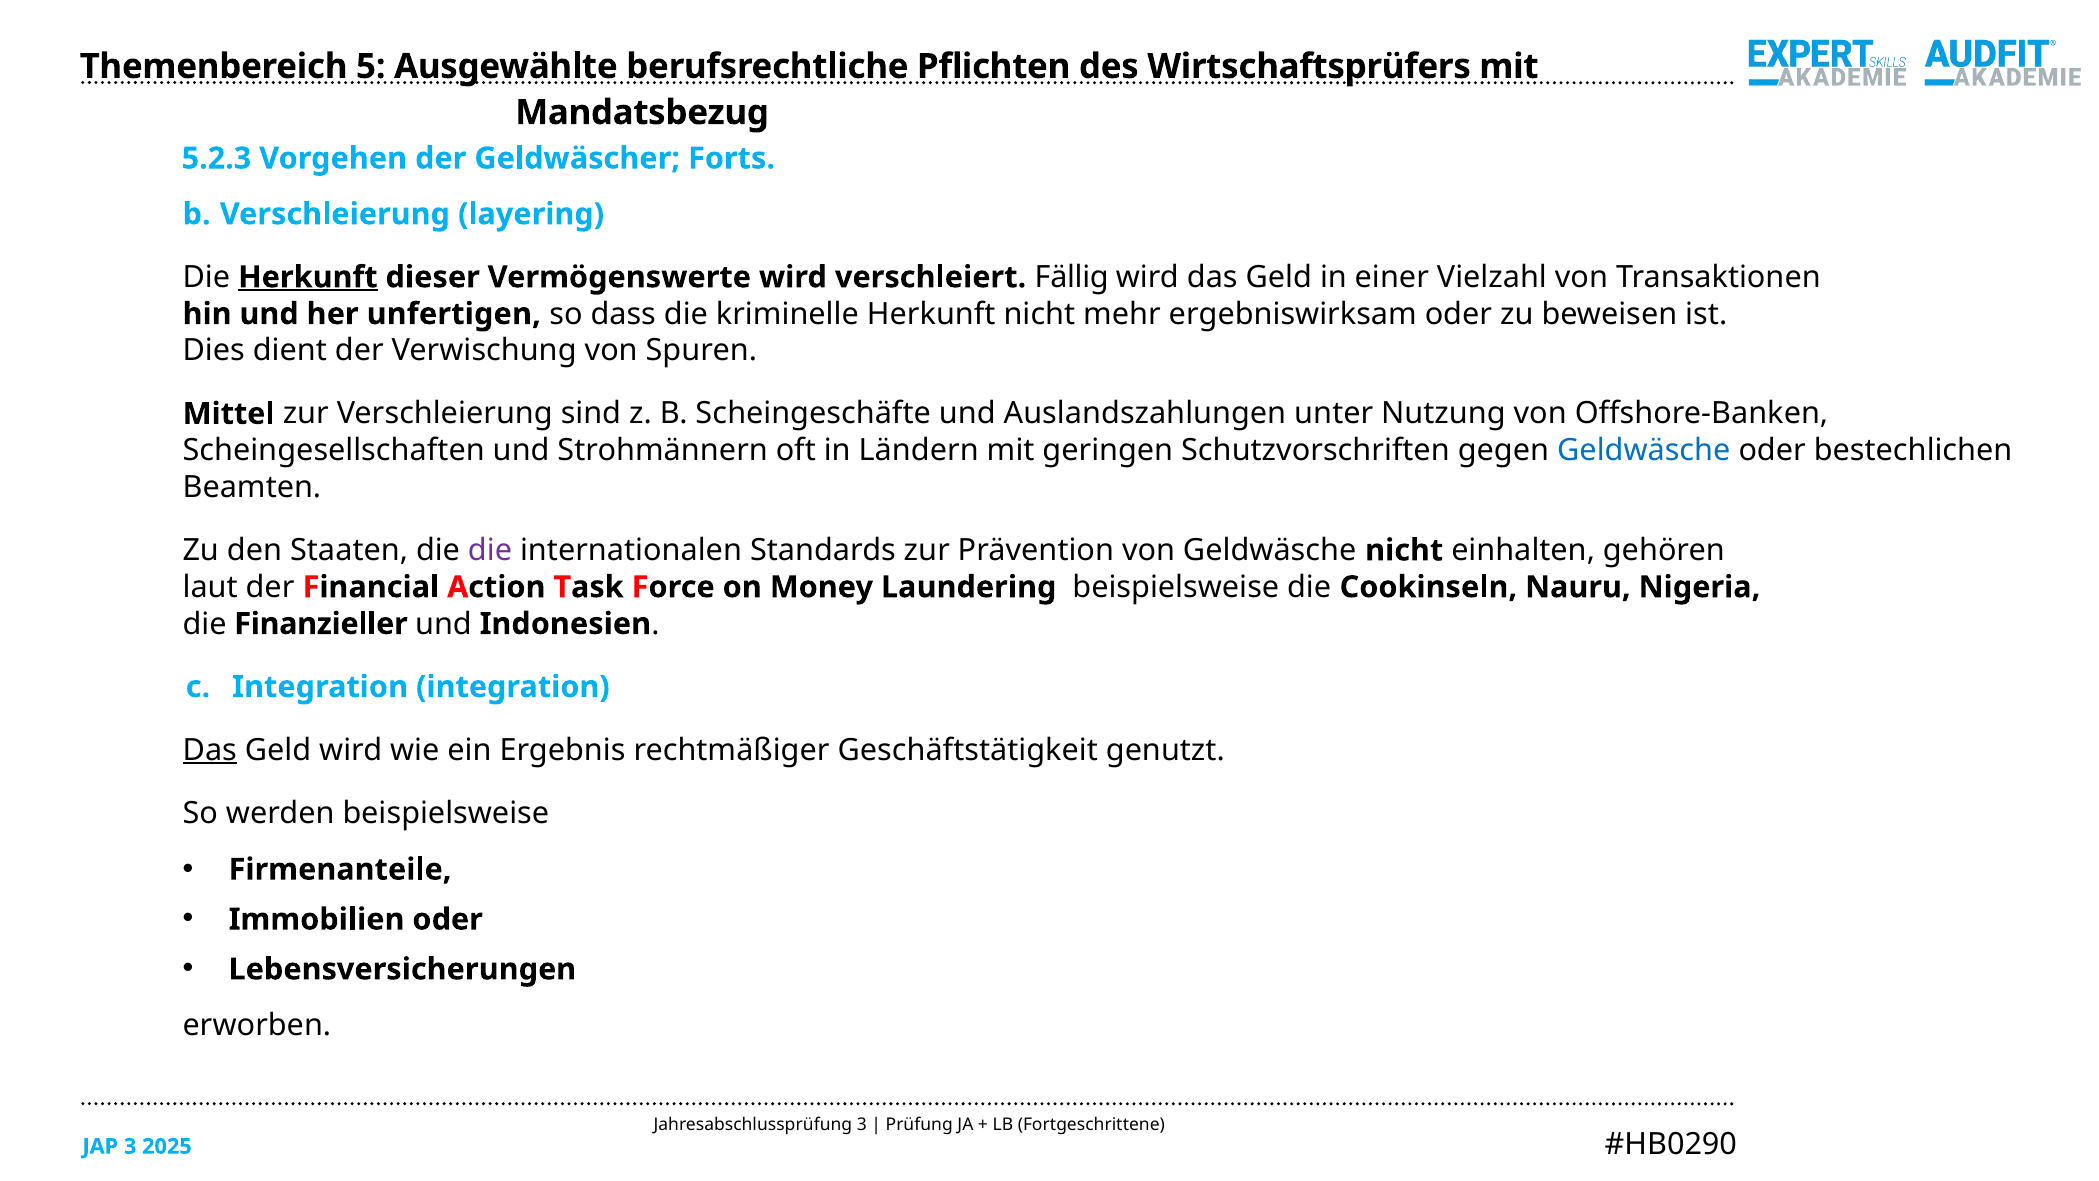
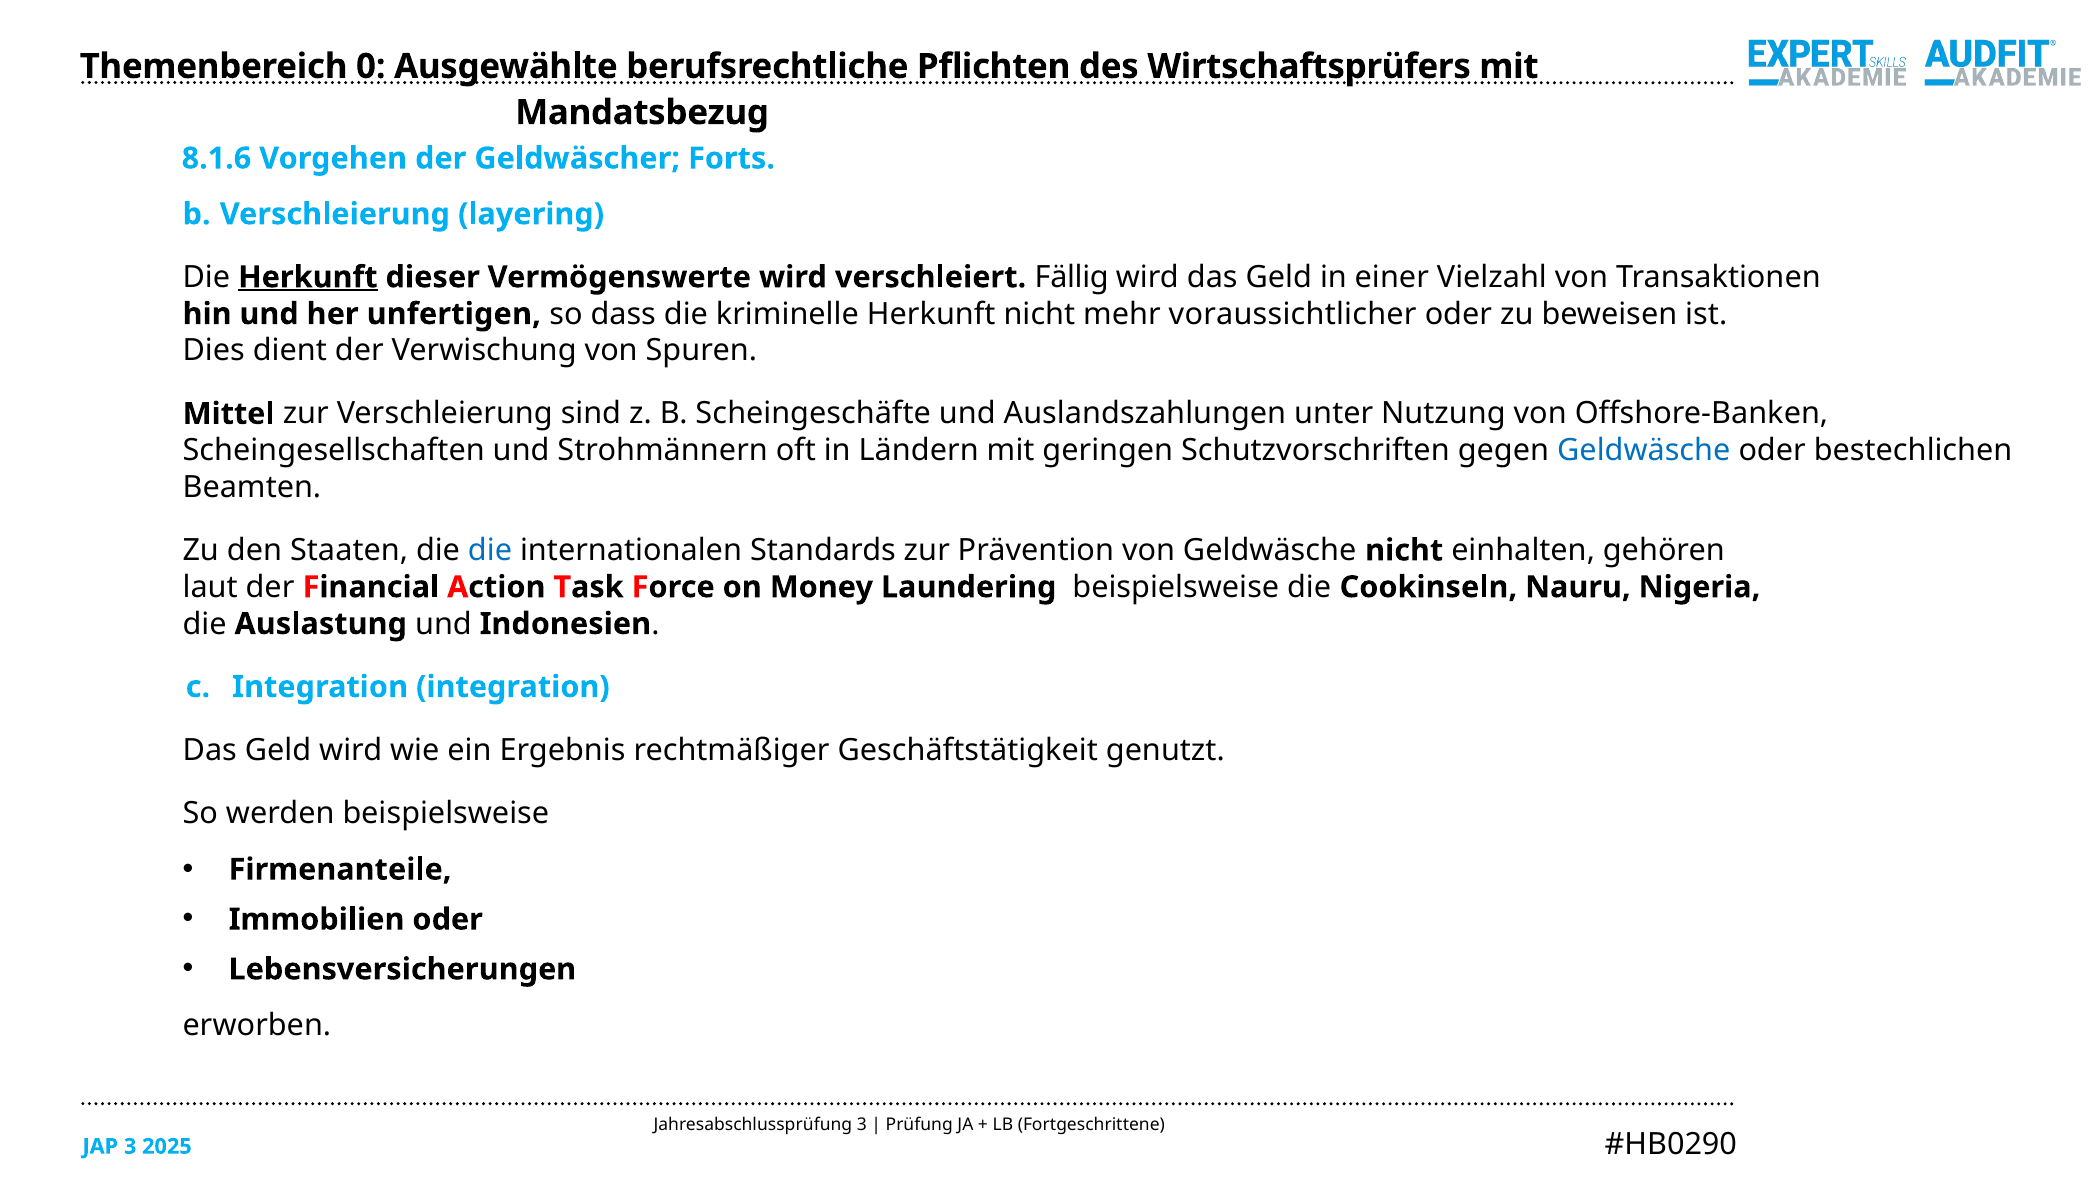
5: 5 -> 0 (371, 66)
5.2.3: 5.2.3 -> 8.1.6 (216, 158)
ergebniswirksam: ergebniswirksam -> voraussichtlicher (1293, 314)
die colour: purple -> blue (490, 550)
Finanzieller: Finanzieller -> Auslastung (321, 624)
Das underline: present -> none (210, 750)
